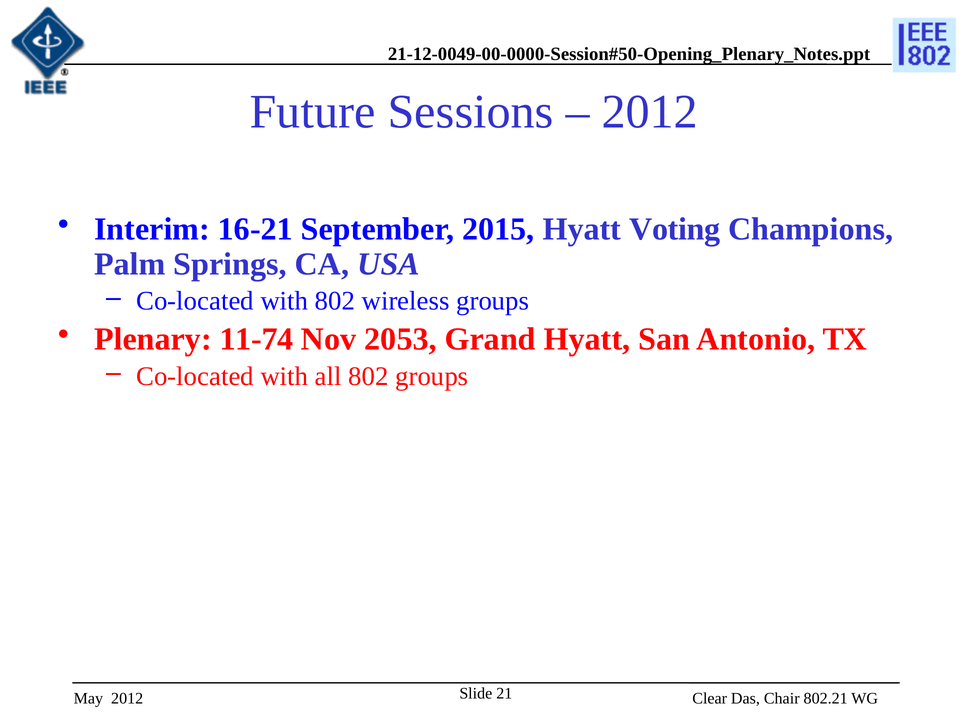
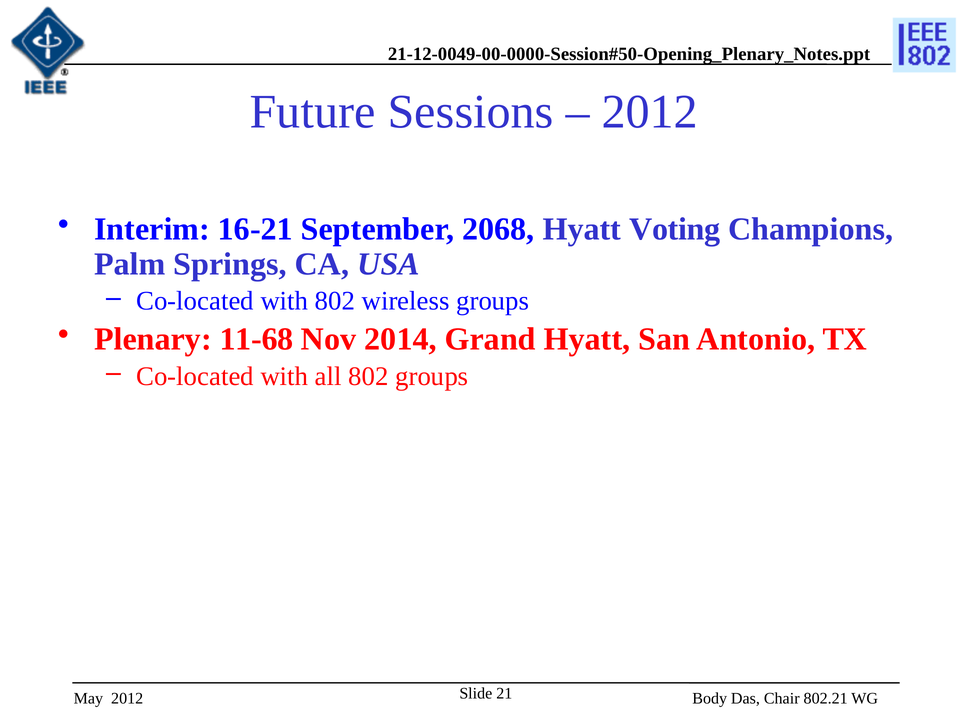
2015: 2015 -> 2068 (498, 229)
11-74: 11-74 -> 11-68 (257, 339)
2053: 2053 -> 2014 (401, 339)
Clear: Clear -> Body (710, 698)
